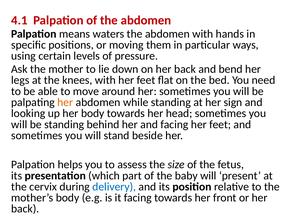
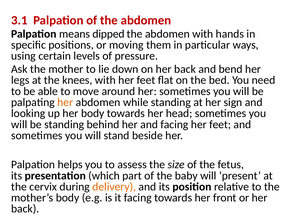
4.1: 4.1 -> 3.1 (19, 20)
waters: waters -> dipped (109, 34)
delivery colour: blue -> orange (114, 187)
